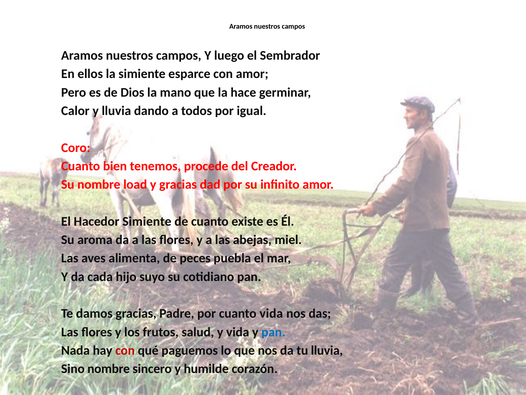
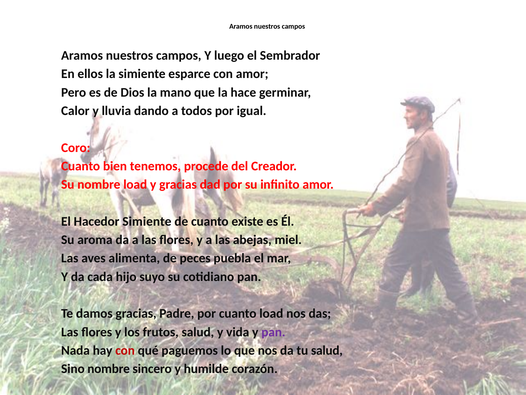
cuanto vida: vida -> load (271, 313)
pan colour: blue -> purple (273, 332)
tu lluvia: lluvia -> salud (327, 350)
